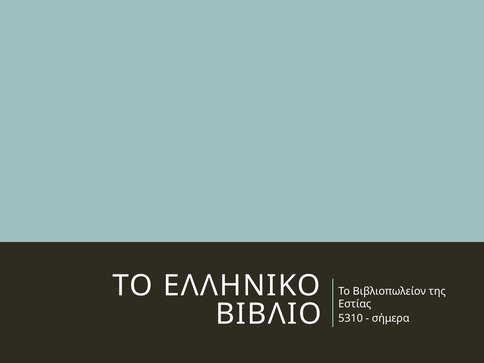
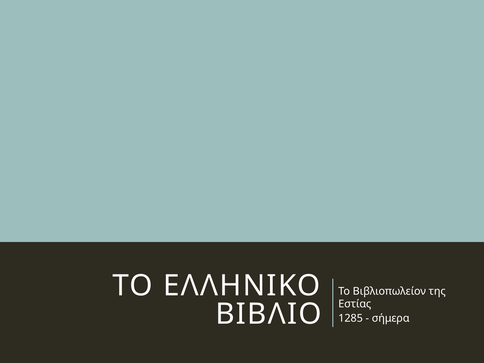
5310: 5310 -> 1285 (351, 318)
